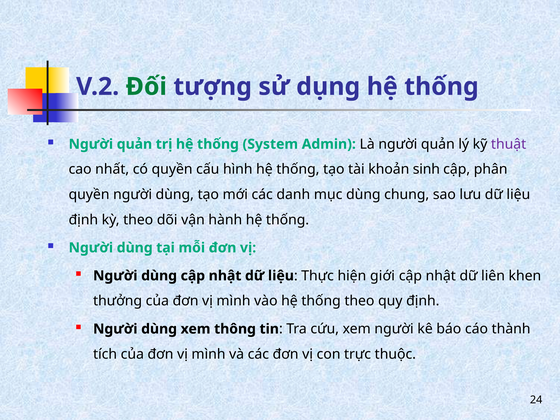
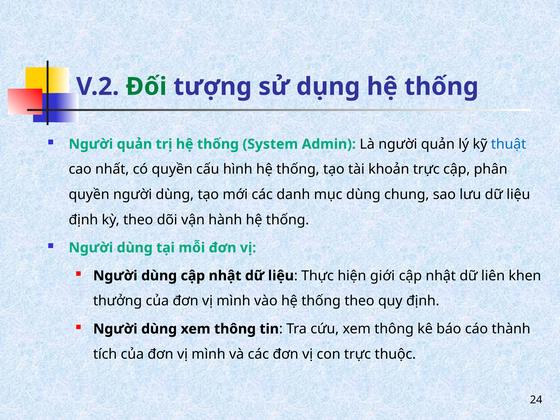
thuật colour: purple -> blue (509, 144)
khoản sinh: sinh -> trực (426, 169)
cứu xem người: người -> thông (394, 329)
